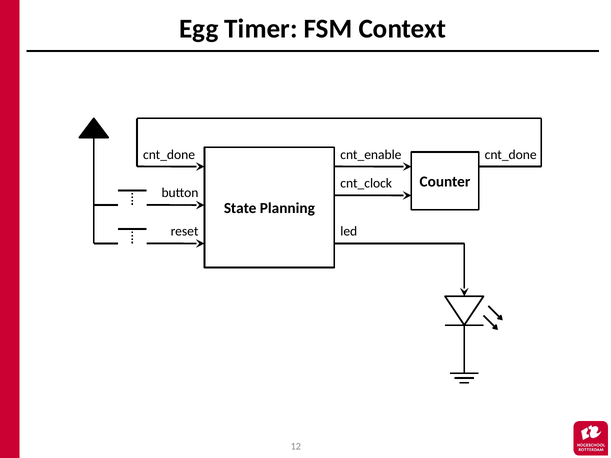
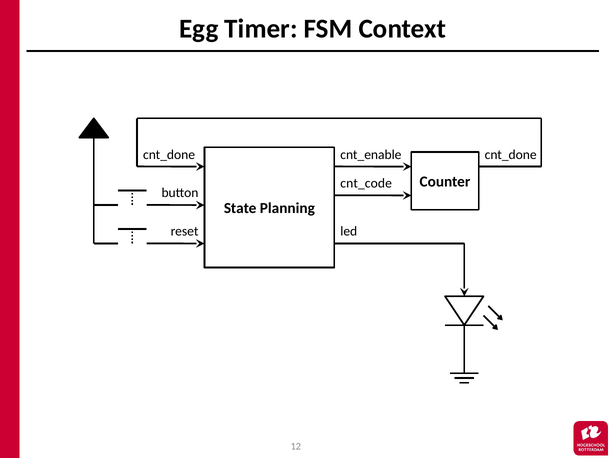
cnt_clock: cnt_clock -> cnt_code (366, 183)
